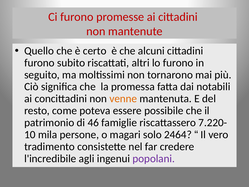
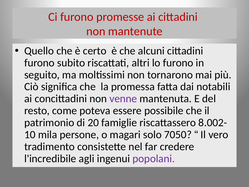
venne colour: orange -> purple (123, 99)
46: 46 -> 20 (93, 122)
7.220-: 7.220- -> 8.002- (213, 122)
2464: 2464 -> 7050 (178, 134)
